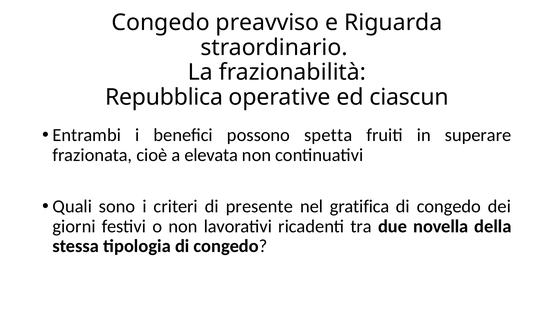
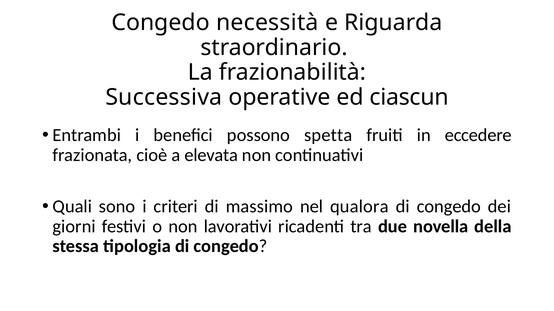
preavviso: preavviso -> necessità (267, 23)
Repubblica: Repubblica -> Successiva (164, 97)
superare: superare -> eccedere (478, 135)
presente: presente -> massimo (259, 207)
gratifica: gratifica -> qualora (359, 207)
